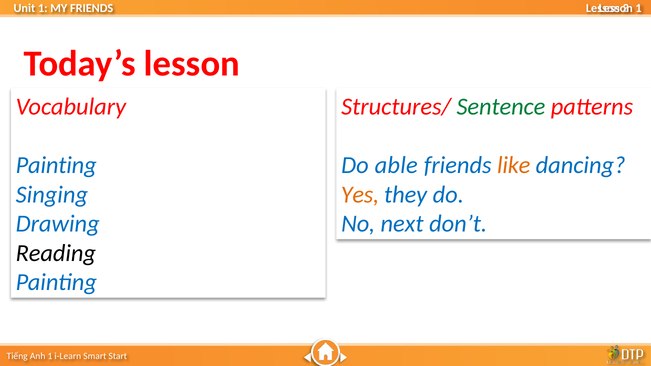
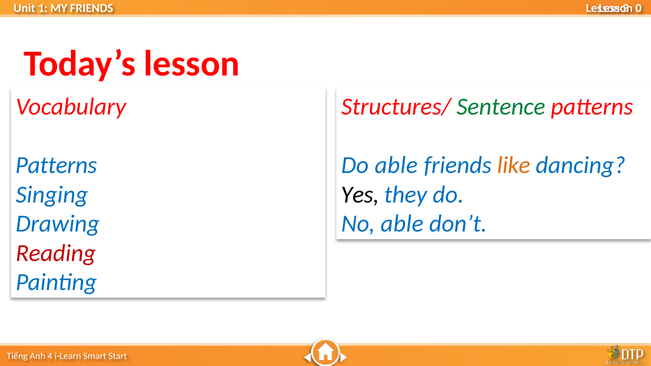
1: 1 -> 0 (639, 8)
Painting: Painting -> Patterns (56, 165)
Yes colour: orange -> black (360, 195)
No next: next -> able (402, 224)
Reading colour: black -> red (56, 253)
1: 1 -> 4 (50, 356)
